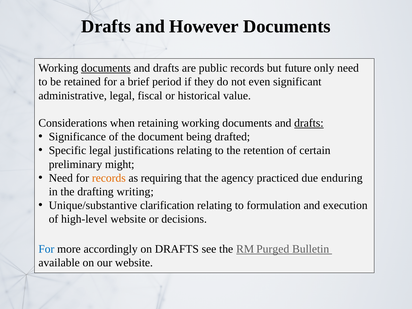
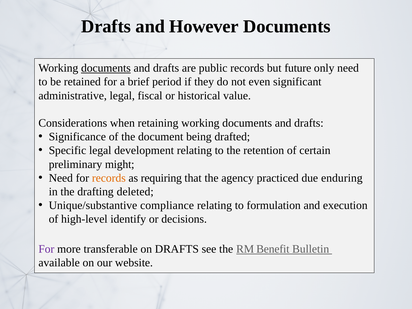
drafts underline: present -> none (309, 123)
justifications: justifications -> development (144, 151)
writing: writing -> deleted (135, 192)
clarification: clarification -> compliance (167, 205)
high-level website: website -> identify (128, 219)
For colour: blue -> purple (46, 249)
accordingly: accordingly -> transferable (111, 249)
Purged: Purged -> Benefit (273, 249)
